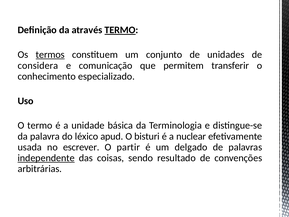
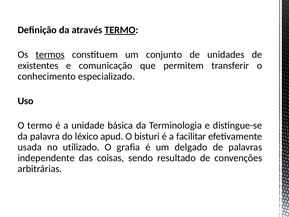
considera: considera -> existentes (38, 65)
nuclear: nuclear -> facilitar (191, 136)
escrever: escrever -> utilizado (81, 147)
partir: partir -> grafia (128, 147)
independente underline: present -> none (46, 158)
